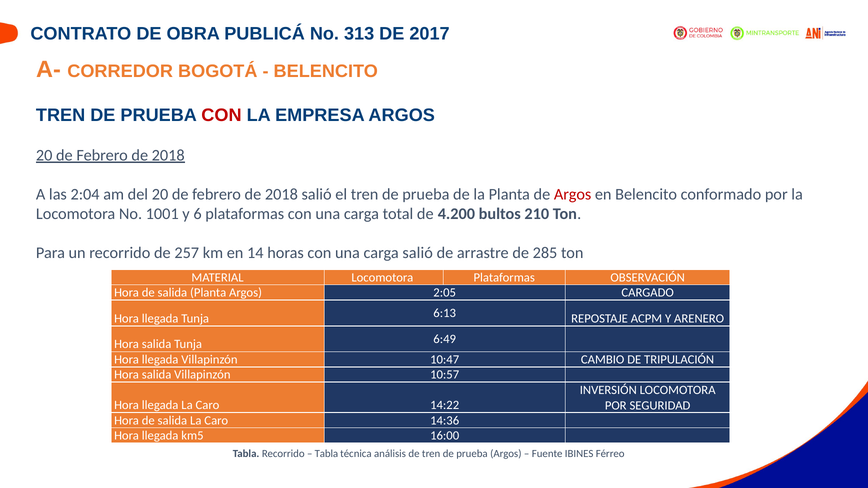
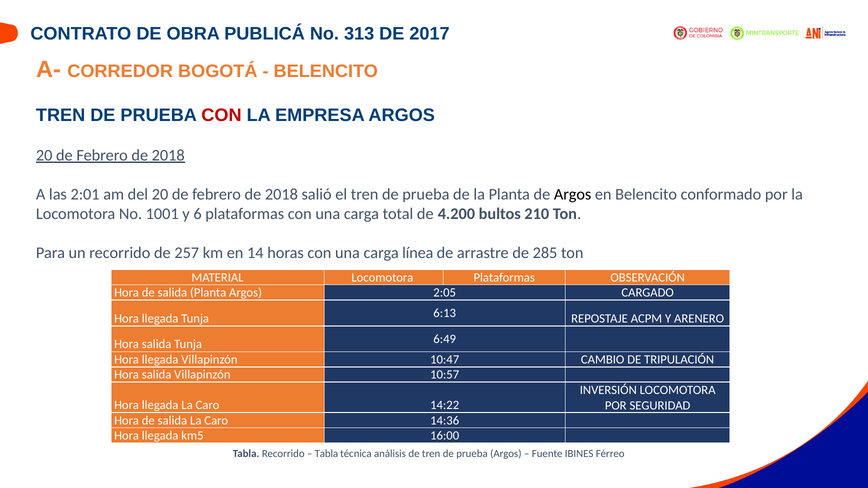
2:04: 2:04 -> 2:01 (85, 194)
Argos colour: red -> black (573, 194)
carga salió: salió -> línea (418, 253)
